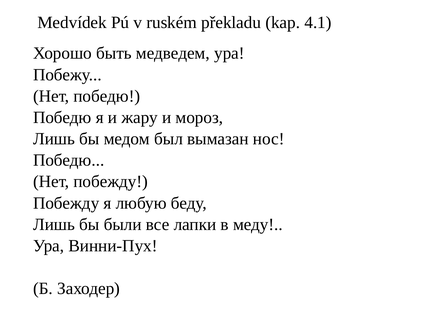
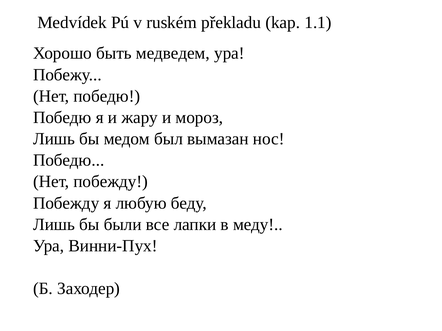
4.1: 4.1 -> 1.1 (318, 22)
